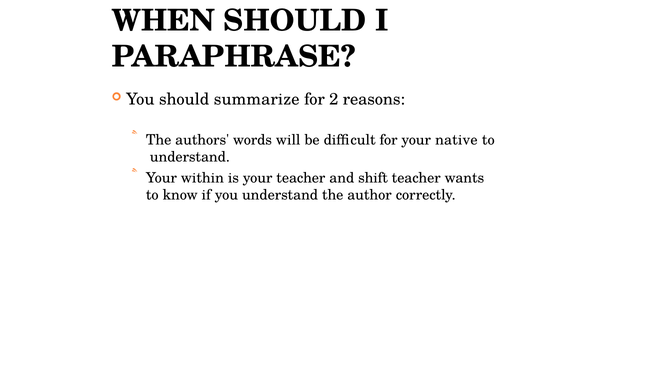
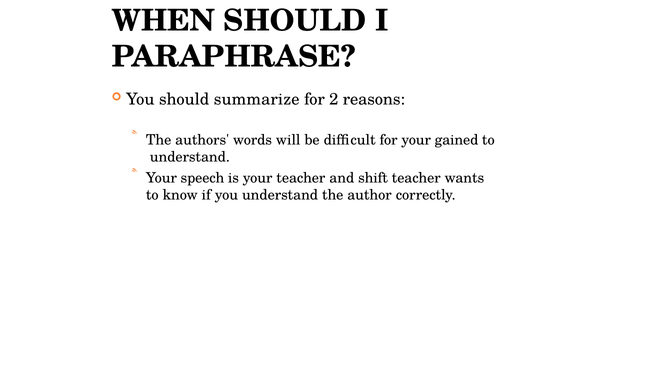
native: native -> gained (457, 140)
within: within -> speech (202, 178)
